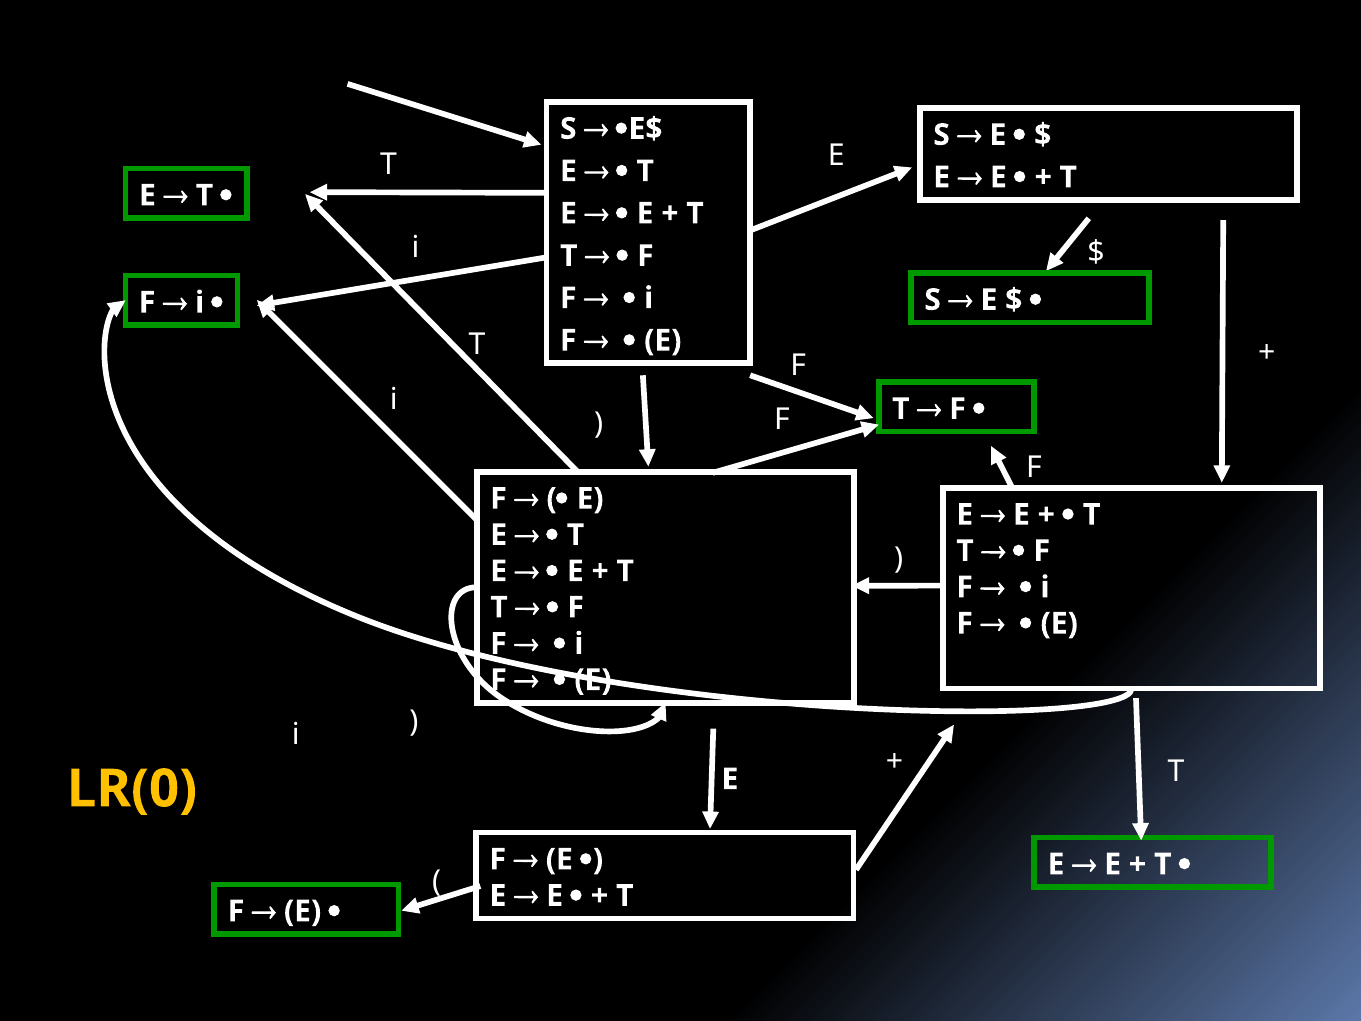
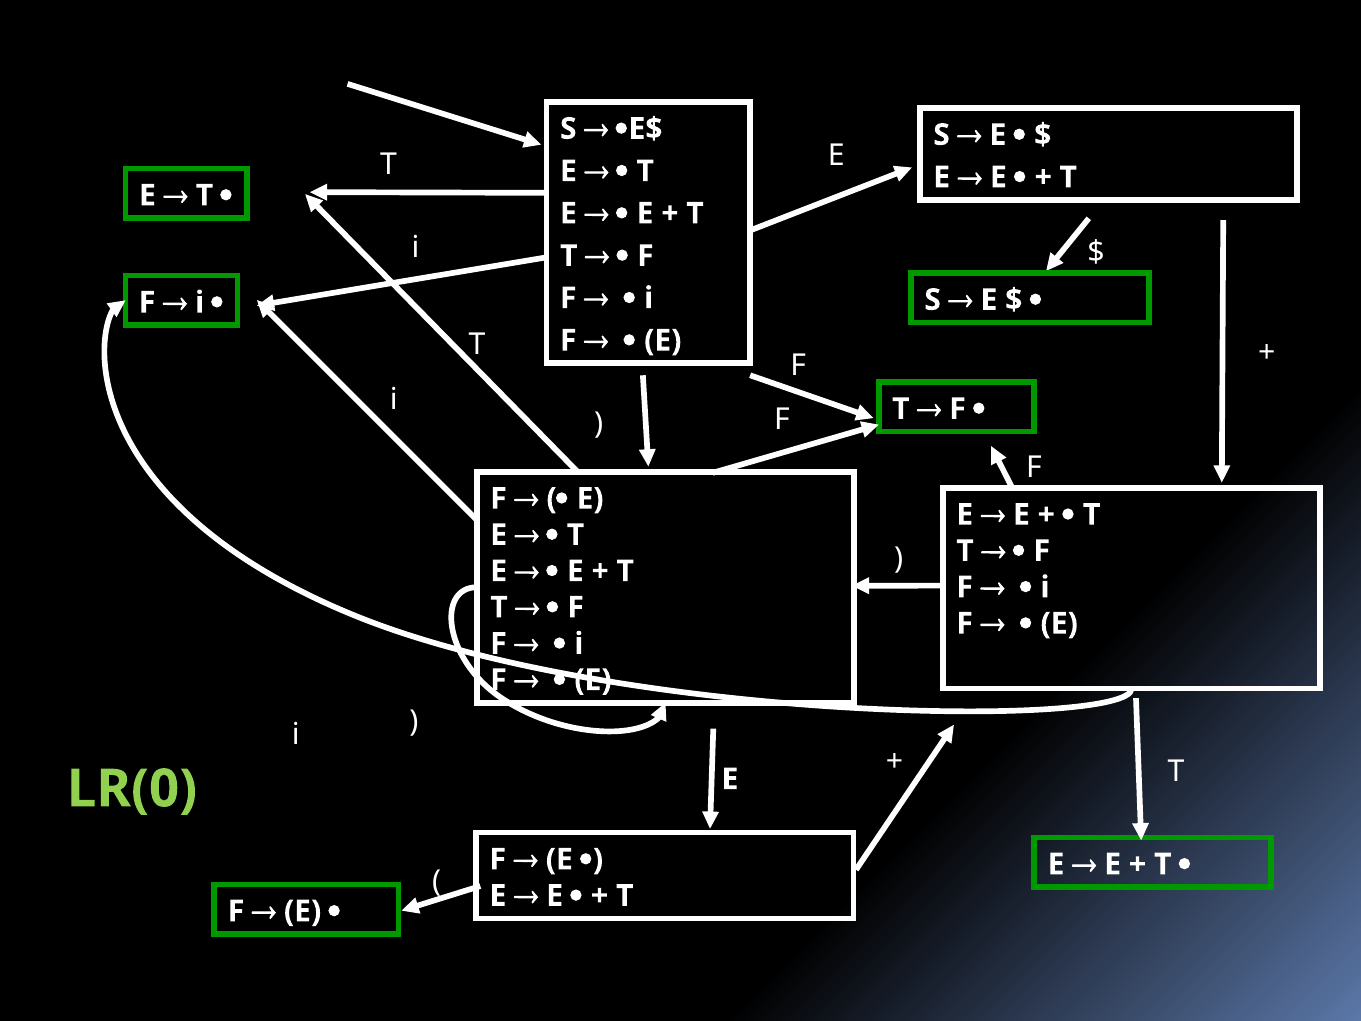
LR(0 colour: yellow -> light green (132, 789)
